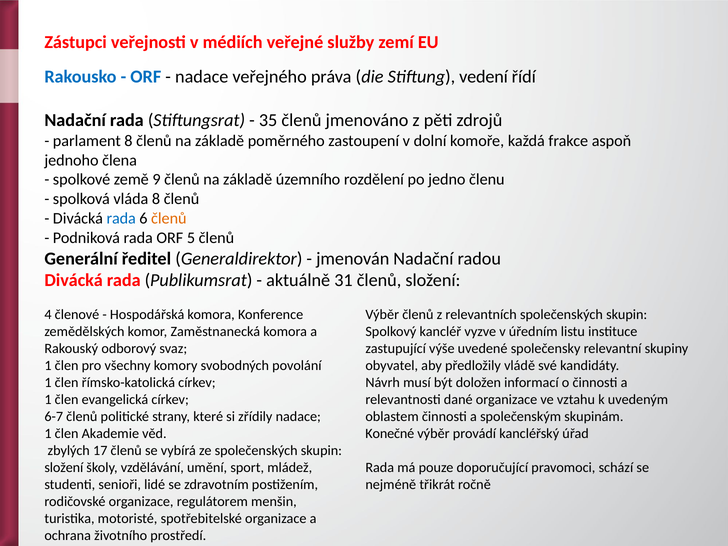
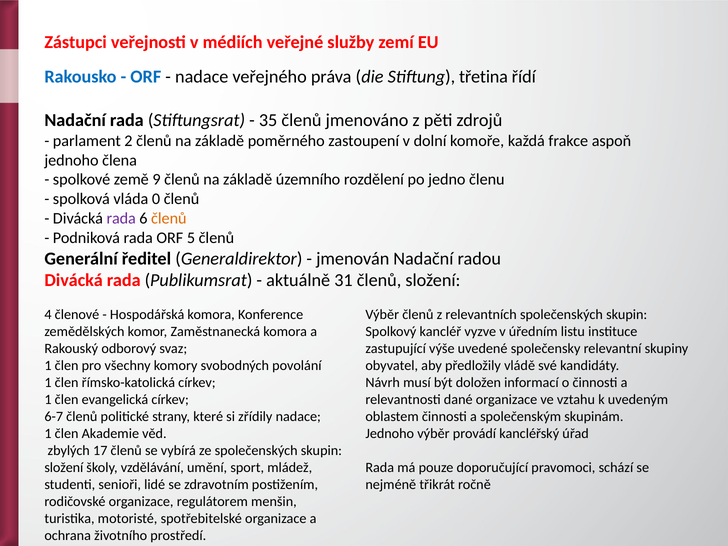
vedení: vedení -> třetina (484, 77)
parlament 8: 8 -> 2 (128, 141)
vláda 8: 8 -> 0 (156, 199)
rada colour: blue -> purple (121, 218)
Konečné: Konečné -> Jednoho (390, 434)
